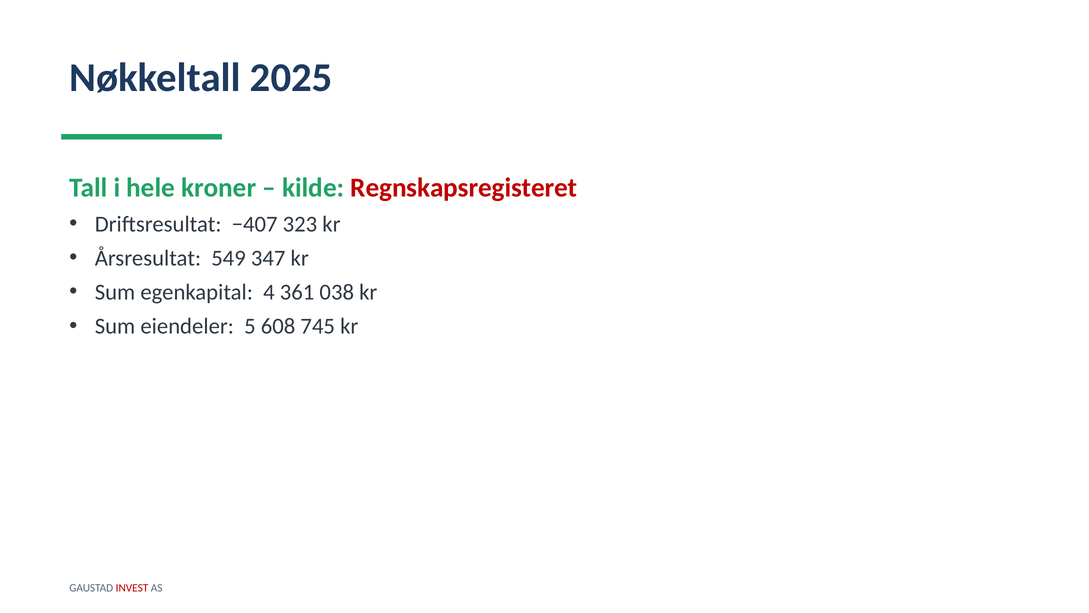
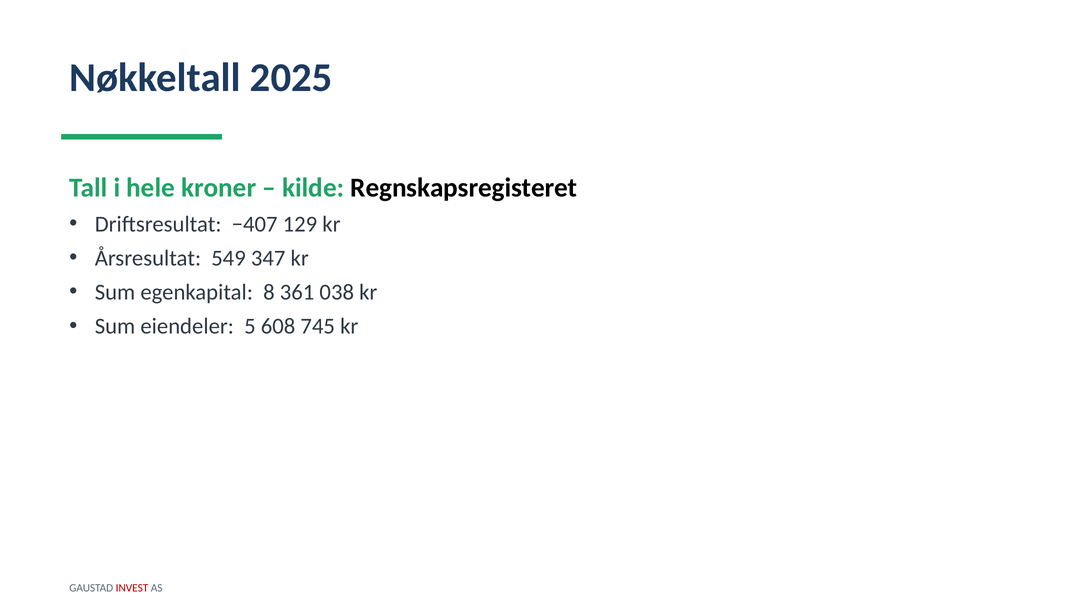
Regnskapsregisteret colour: red -> black (464, 187)
323: 323 -> 129 (300, 224)
4: 4 -> 8 (269, 292)
